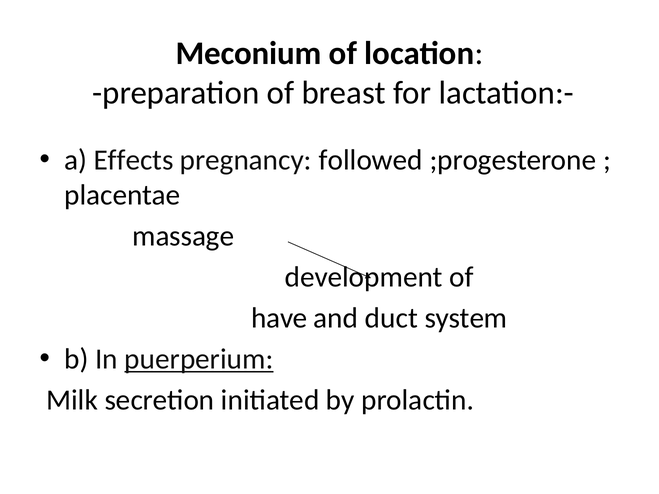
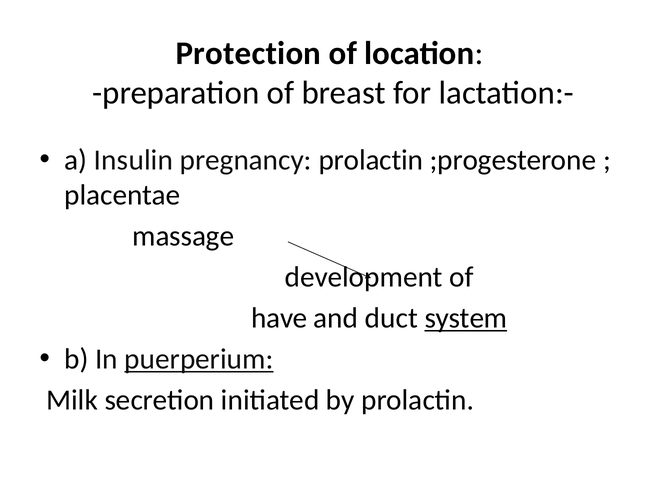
Meconium: Meconium -> Protection (248, 53)
Effects: Effects -> Insulin (133, 160)
pregnancy followed: followed -> prolactin (371, 160)
system underline: none -> present (466, 318)
